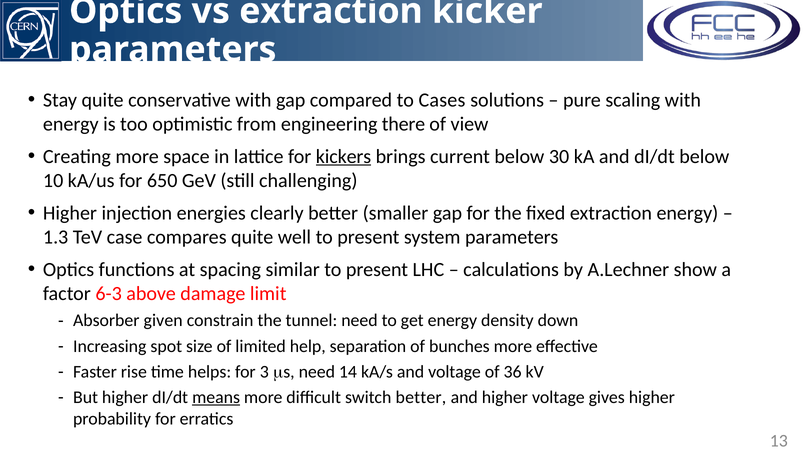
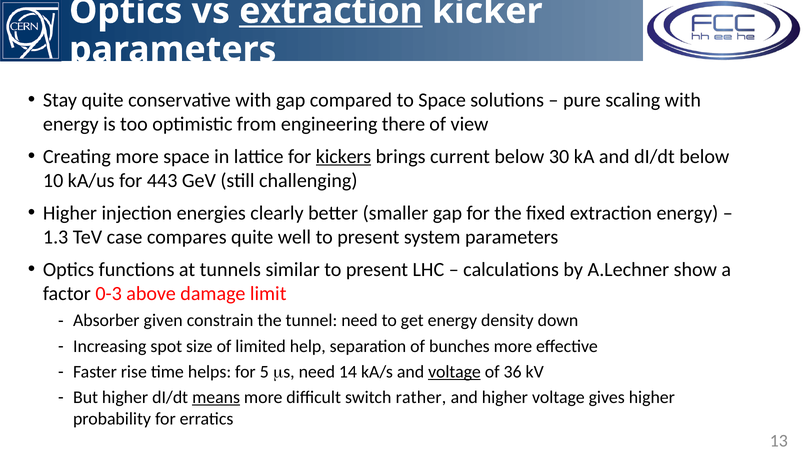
extraction underline: none -> present (331, 11)
to Cases: Cases -> Space (442, 100)
650: 650 -> 443 (162, 180)
spacing: spacing -> tunnels (230, 269)
6-3: 6-3 -> 0-3 (109, 294)
3: 3 -> 5 (264, 371)
voltage underline: none -> present (454, 371)
switch better: better -> rather (421, 397)
